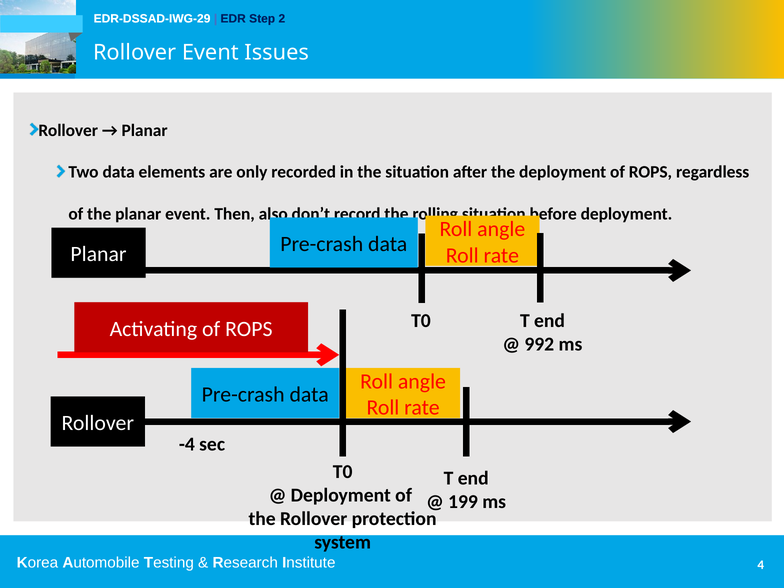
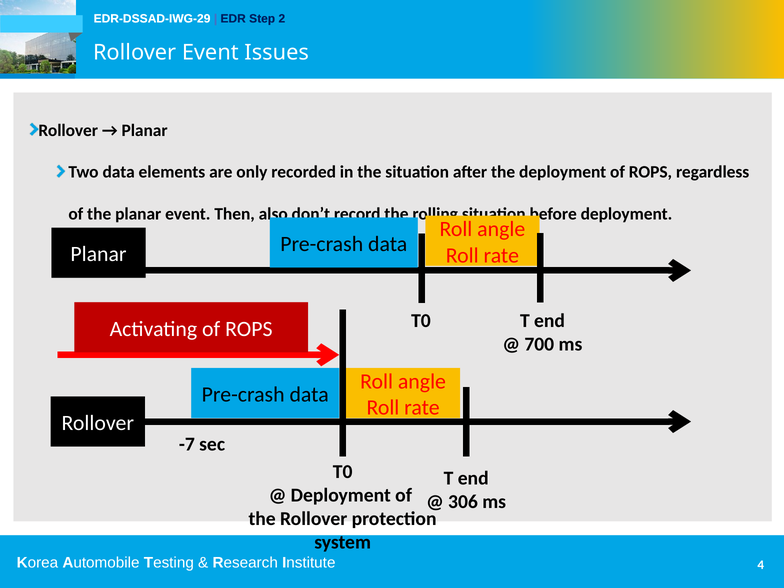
992: 992 -> 700 (539, 344)
-4: -4 -> -7 (187, 444)
199: 199 -> 306 (463, 502)
